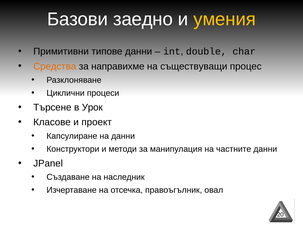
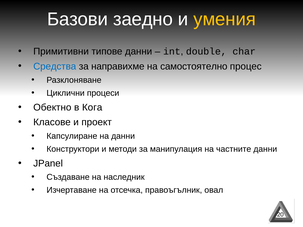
Средства colour: orange -> blue (55, 66)
съществуващи: съществуващи -> самостоятелно (194, 66)
Търсене: Търсене -> Обектно (52, 107)
Урок: Урок -> Кога (92, 107)
